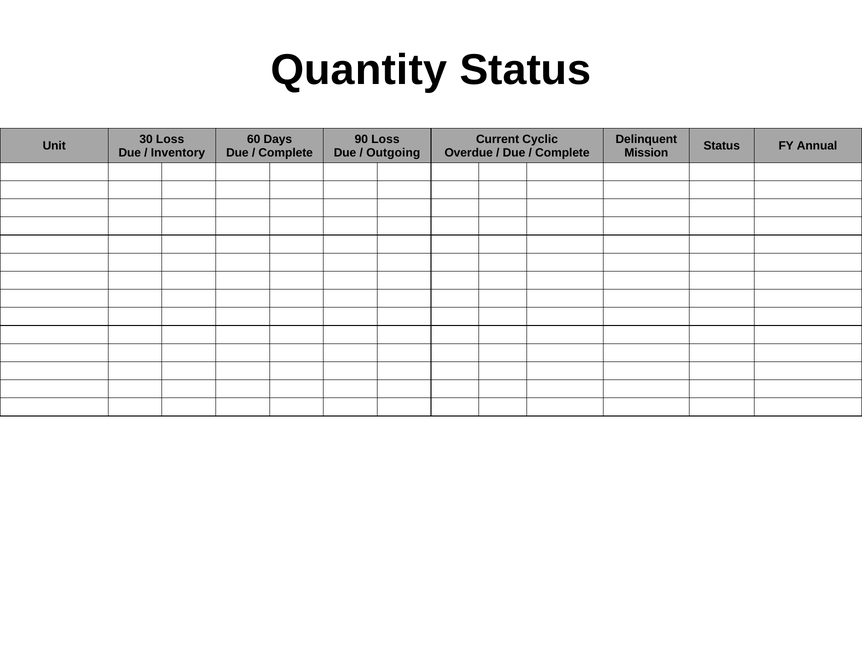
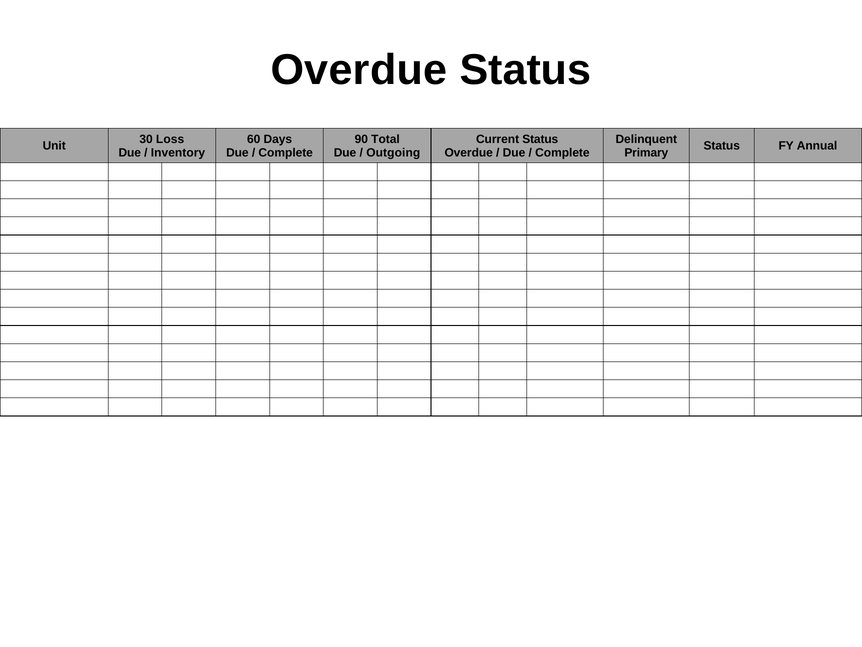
Quantity: Quantity -> Overdue (359, 70)
90 Loss: Loss -> Total (385, 139)
Current Cyclic: Cyclic -> Status (540, 139)
Mission: Mission -> Primary (646, 152)
